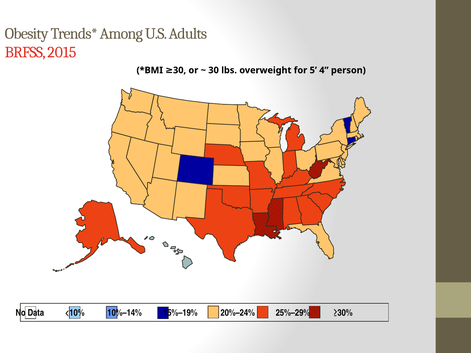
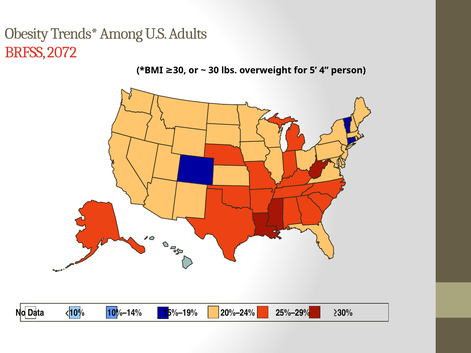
2015: 2015 -> 2072 (62, 52)
